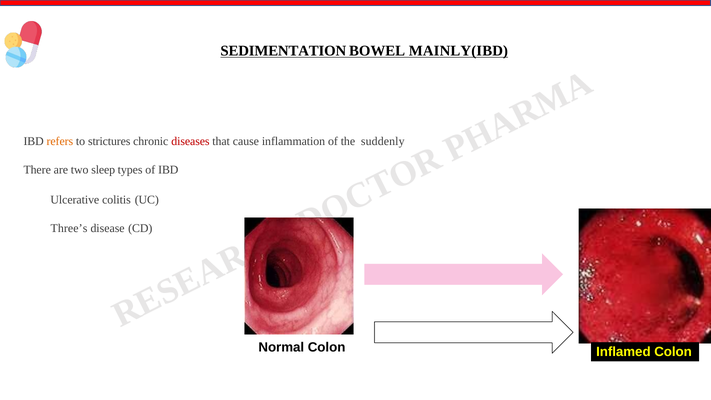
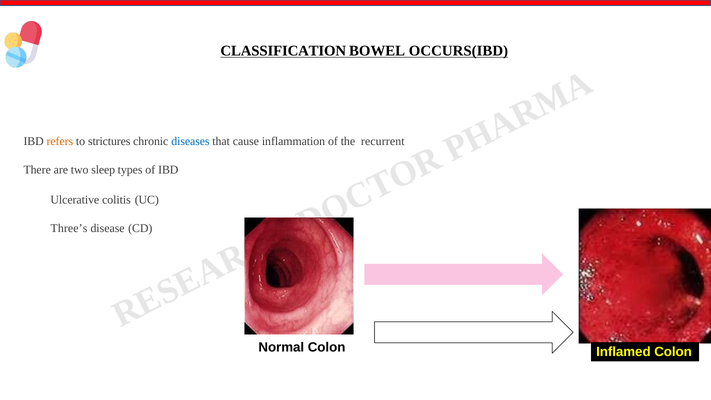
SEDIMENTATION: SEDIMENTATION -> CLASSIFICATION (283, 51)
MAINLY(IBD: MAINLY(IBD -> OCCURS(IBD (458, 51)
diseases colour: red -> blue (190, 141)
suddenly: suddenly -> recurrent (383, 141)
